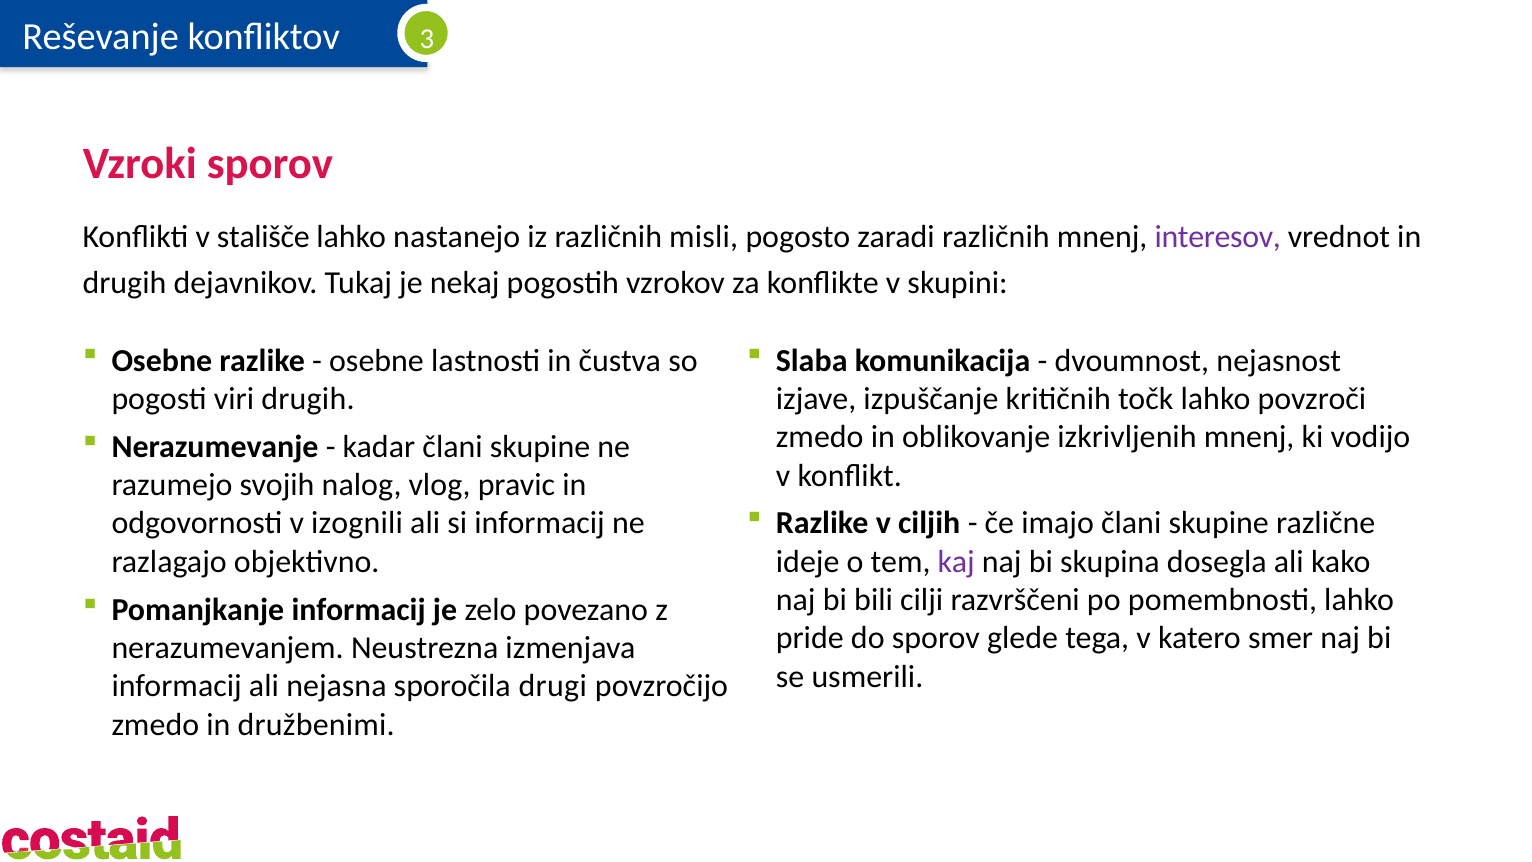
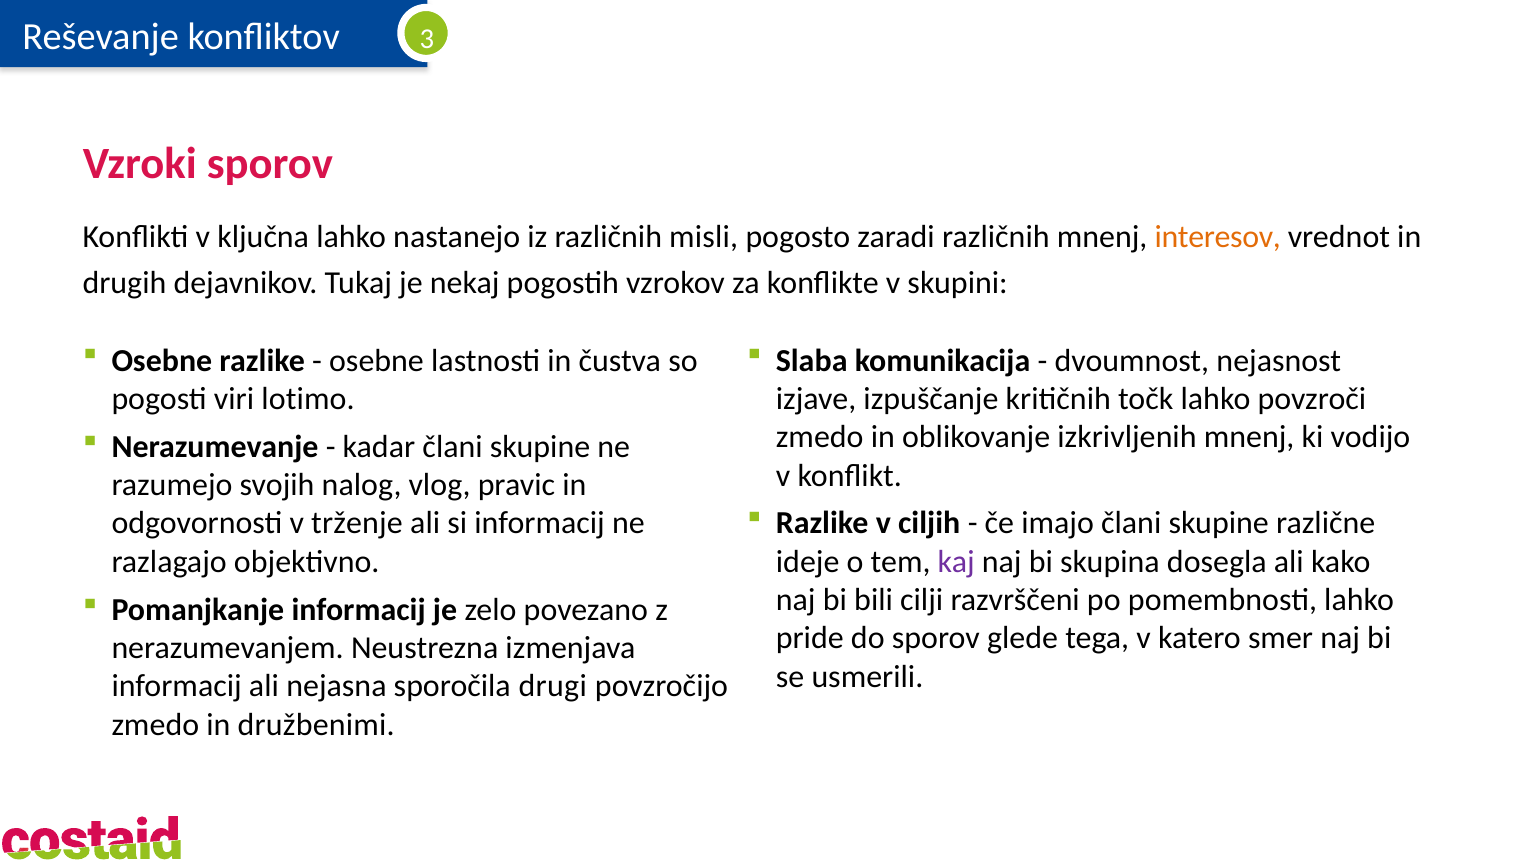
stališče: stališče -> ključna (263, 237)
interesov colour: purple -> orange (1218, 237)
viri drugih: drugih -> lotimo (308, 399)
izognili: izognili -> trženje (357, 523)
